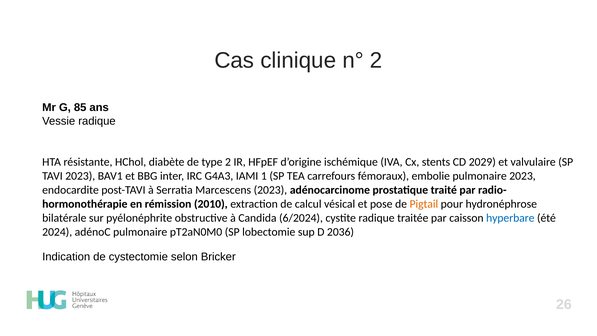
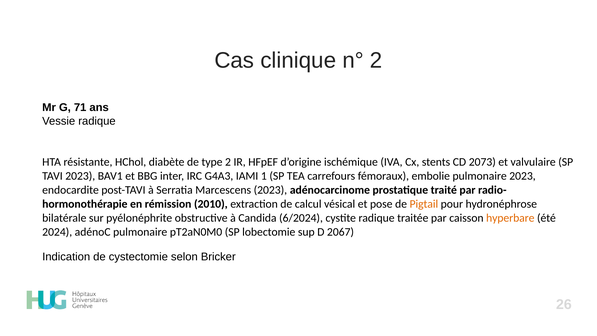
85: 85 -> 71 (80, 107)
2029: 2029 -> 2073 (482, 162)
hyperbare colour: blue -> orange (510, 218)
2036: 2036 -> 2067 (340, 232)
